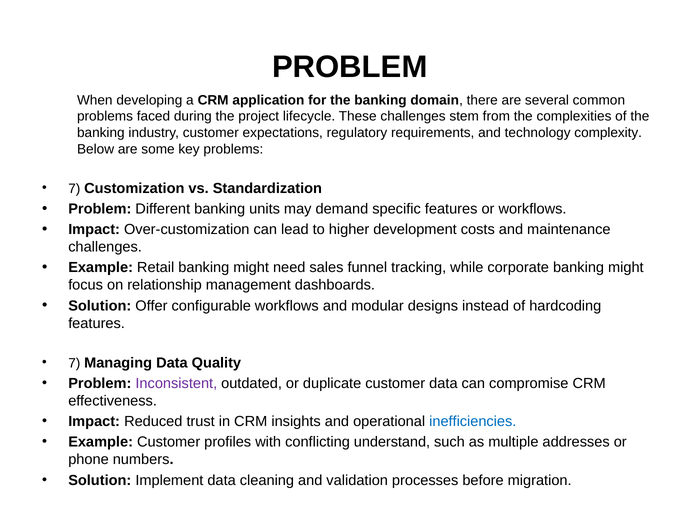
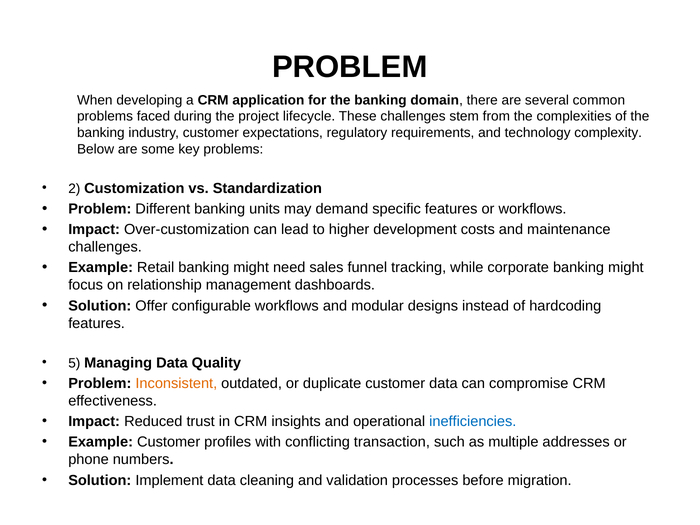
7: 7 -> 2 (74, 189)
7: 7 -> 5 (74, 363)
Inconsistent colour: purple -> orange (176, 383)
understand: understand -> transaction (392, 442)
